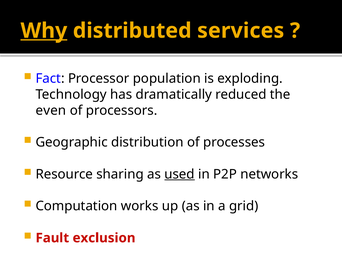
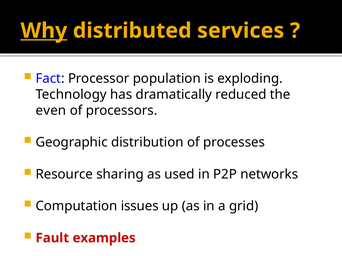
used underline: present -> none (180, 175)
works: works -> issues (140, 206)
exclusion: exclusion -> examples (104, 238)
